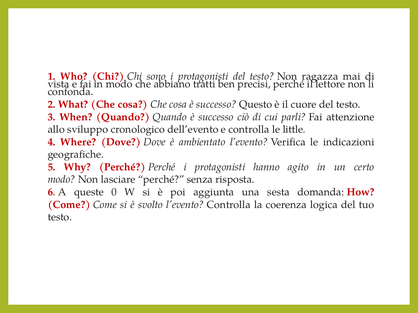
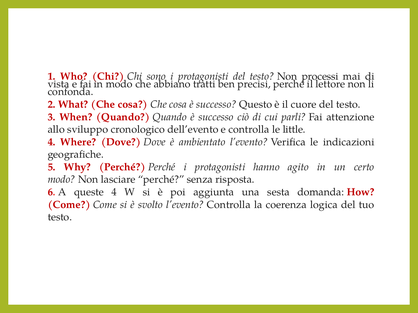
ragazza: ragazza -> processi (320, 76)
queste 0: 0 -> 4 (114, 192)
